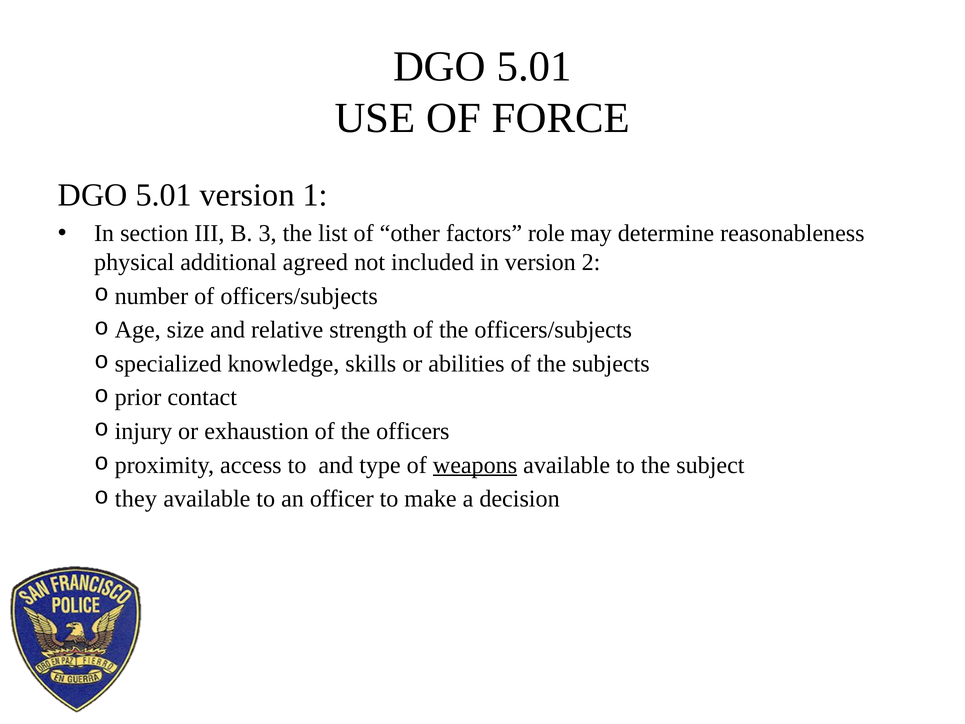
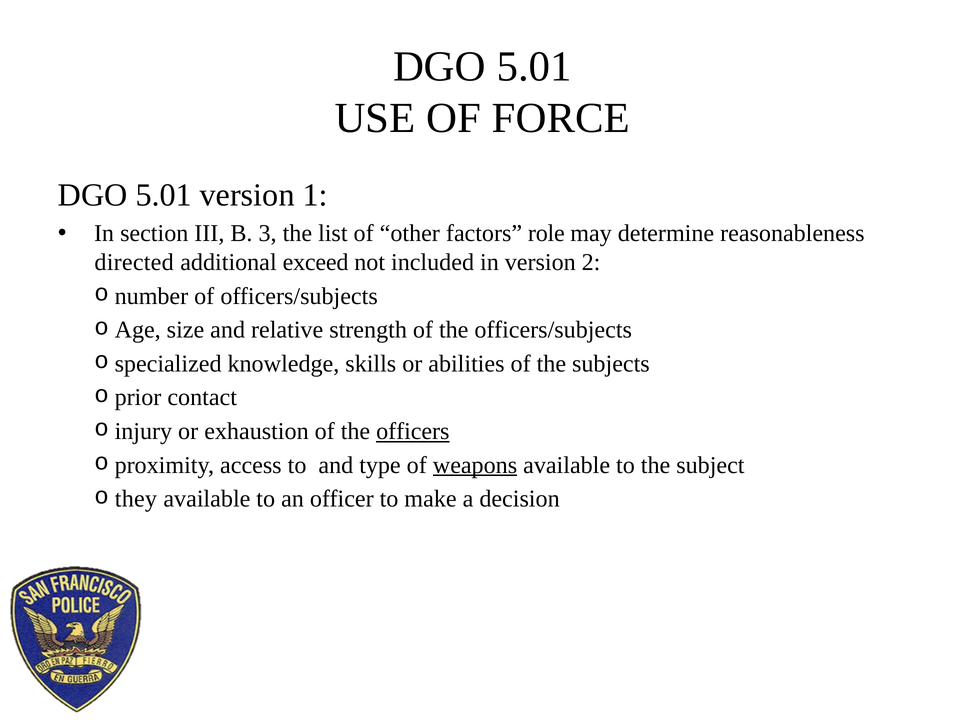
physical: physical -> directed (134, 262)
agreed: agreed -> exceed (316, 262)
officers underline: none -> present (413, 431)
